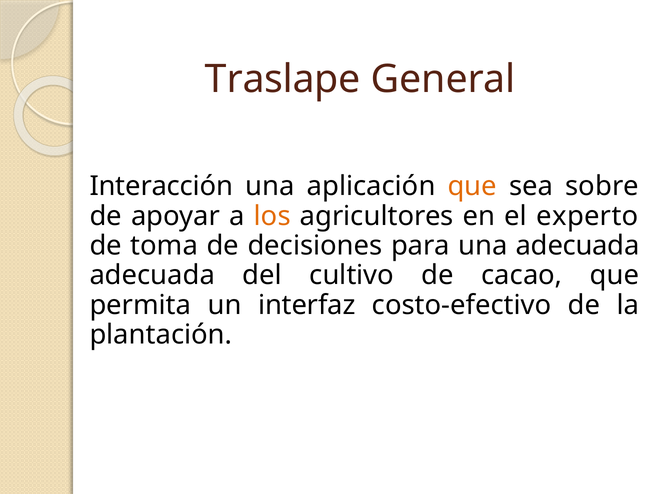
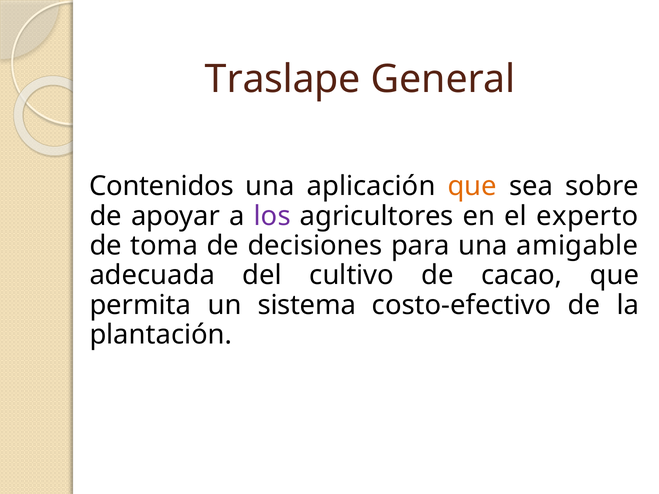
Interacción: Interacción -> Contenidos (161, 186)
los colour: orange -> purple (272, 216)
una adecuada: adecuada -> amigable (577, 246)
interfaz: interfaz -> sistema (307, 305)
